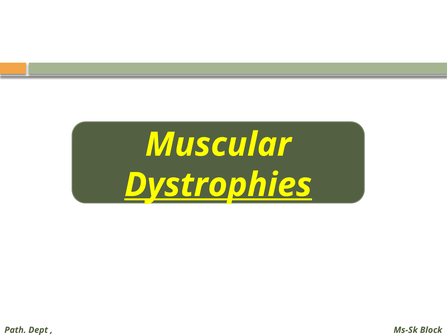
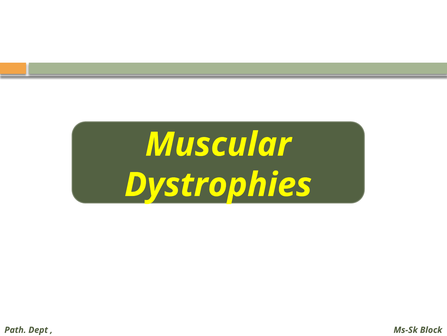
Dystrophies underline: present -> none (218, 185)
